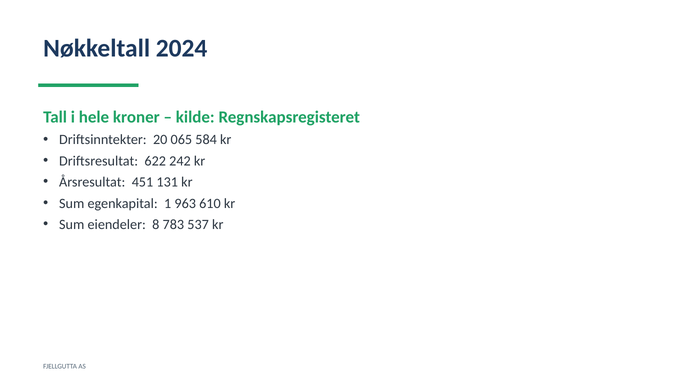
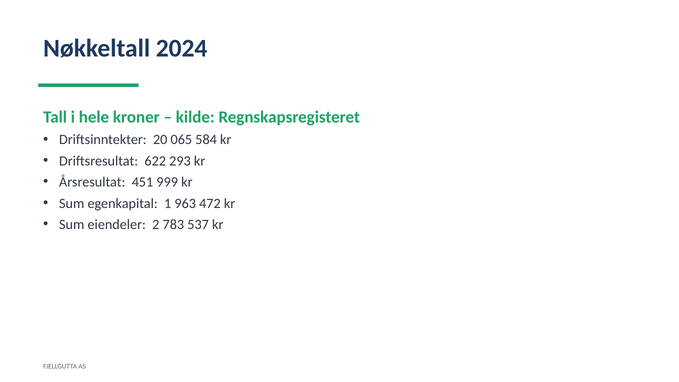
242: 242 -> 293 (180, 161)
131: 131 -> 999 (167, 182)
610: 610 -> 472 (210, 203)
8: 8 -> 2 (156, 225)
